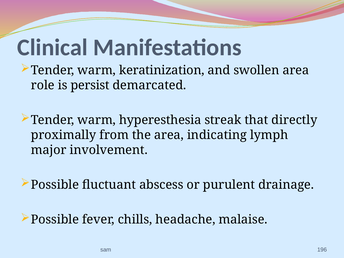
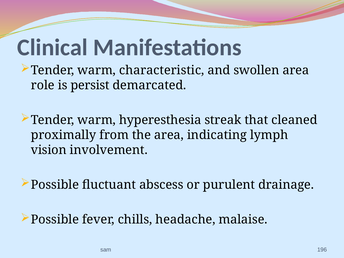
keratinization: keratinization -> characteristic (162, 70)
directly: directly -> cleaned (294, 120)
major: major -> vision (49, 150)
